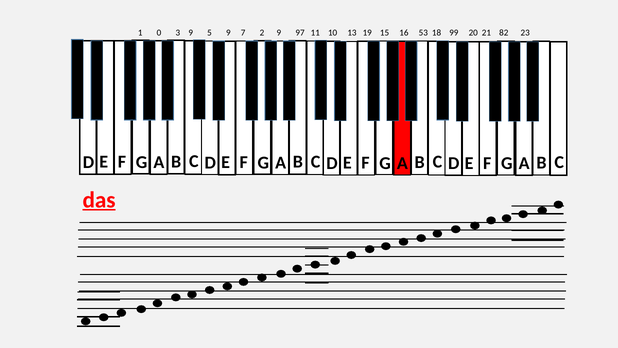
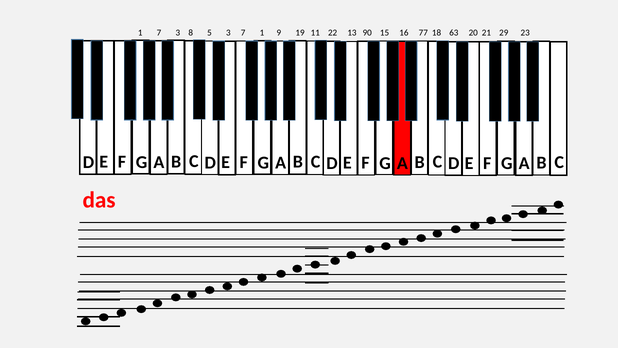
1 0: 0 -> 7 (159, 33)
3 9: 9 -> 8 (191, 33)
5 9: 9 -> 3 (228, 33)
7 2: 2 -> 1 (262, 33)
97: 97 -> 19 (300, 33)
10: 10 -> 22 (333, 33)
19: 19 -> 90 (367, 33)
53: 53 -> 77 (423, 33)
99: 99 -> 63 (454, 33)
82: 82 -> 29 (504, 33)
das underline: present -> none (99, 200)
